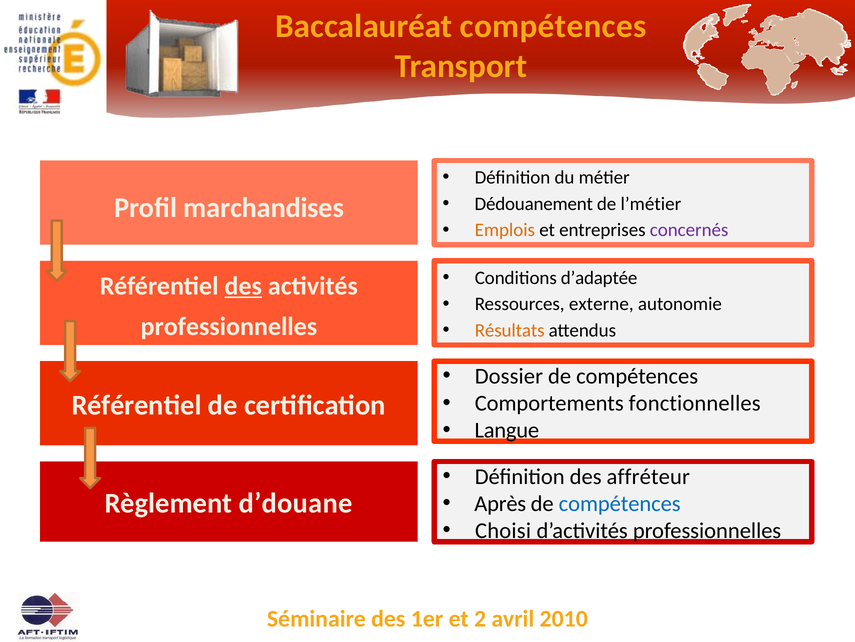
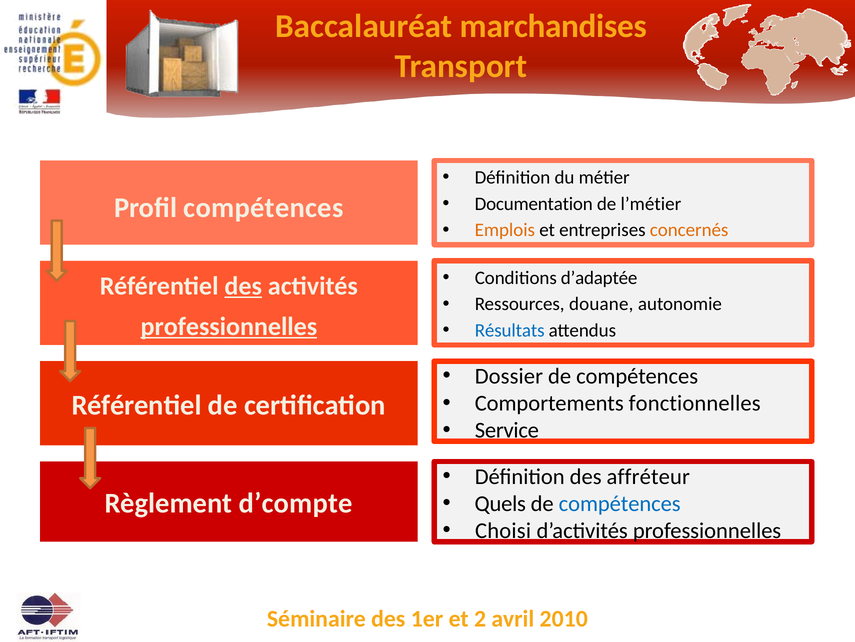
compétences: compétences -> marchandises (553, 26)
Dédouanement: Dédouanement -> Documentation (534, 204)
Profil marchandises: marchandises -> compétences (263, 208)
concernés colour: purple -> orange (689, 230)
externe: externe -> douane (601, 304)
professionnelles underline: none -> present (229, 326)
Résultats colour: orange -> blue (510, 330)
Langue: Langue -> Service (507, 430)
Après: Après -> Quels (500, 503)
d’douane: d’douane -> d’compte (296, 503)
